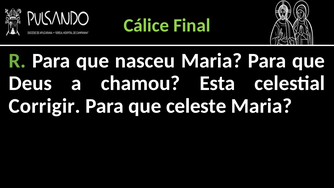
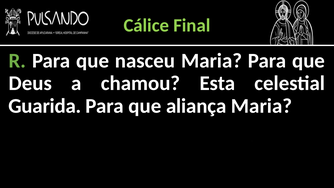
Corrigir: Corrigir -> Guarida (45, 106)
celeste: celeste -> aliança (196, 106)
